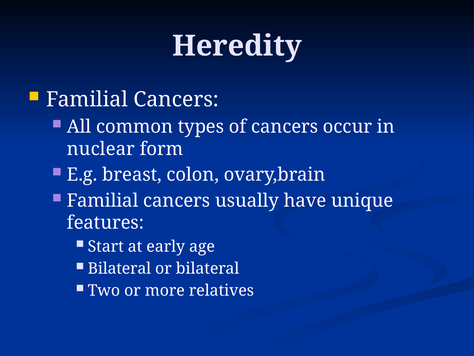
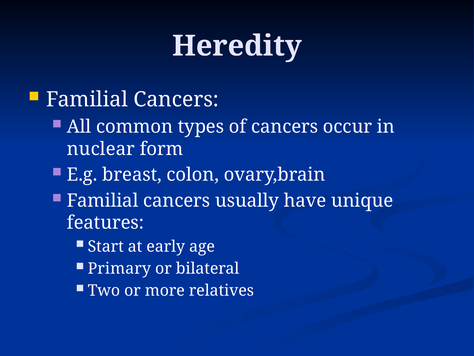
Bilateral: Bilateral -> Primary (119, 268)
